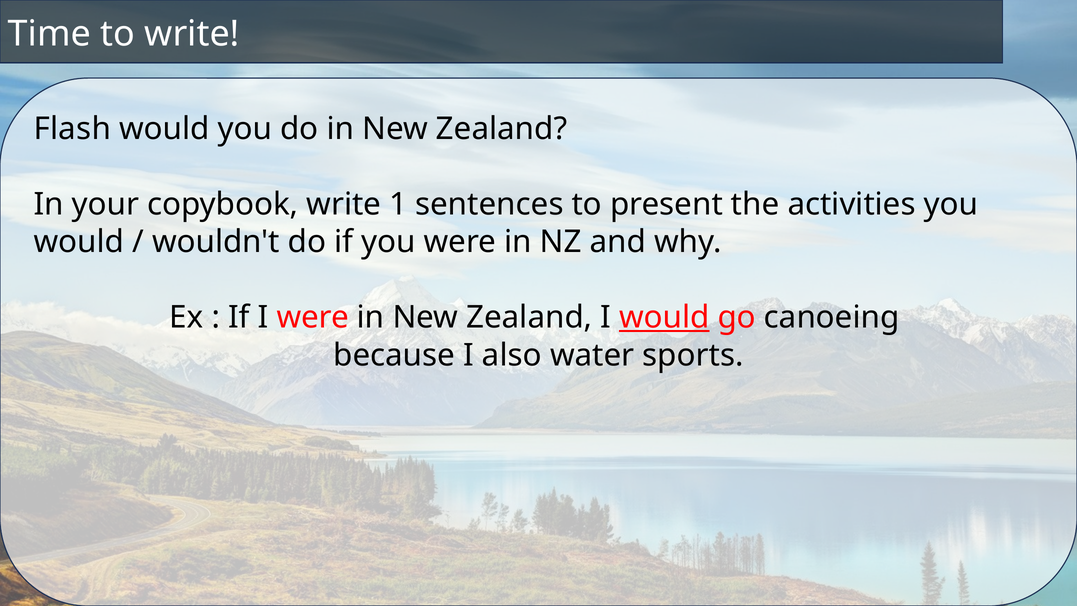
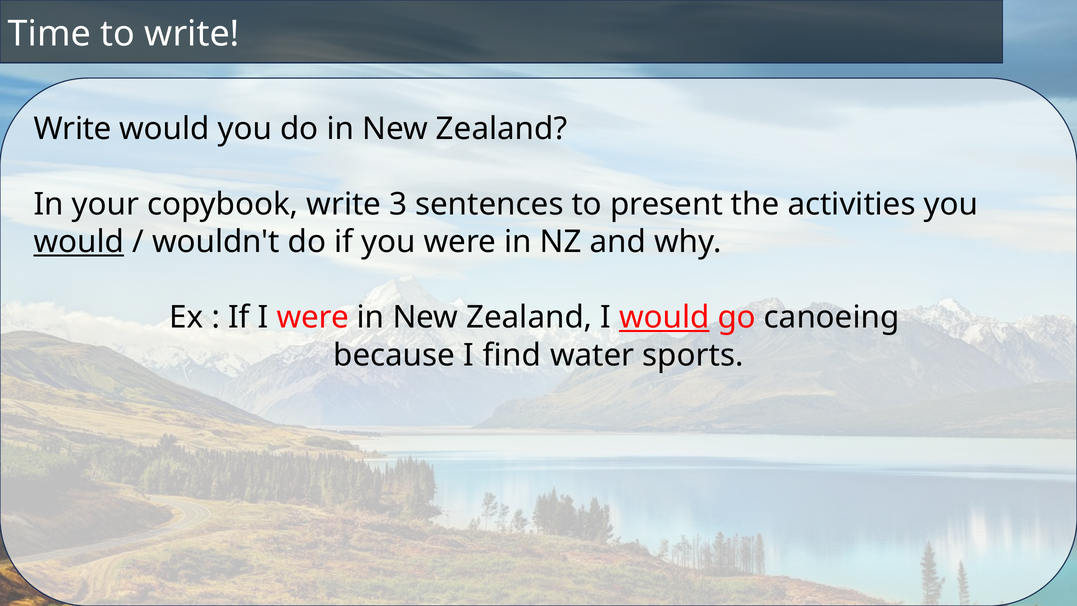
Flash: Flash -> Write (73, 129)
1: 1 -> 3 (398, 204)
would underline: none -> present (79, 242)
also: also -> find (512, 355)
